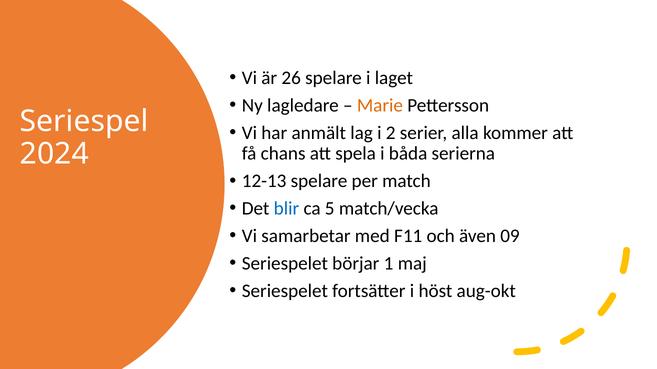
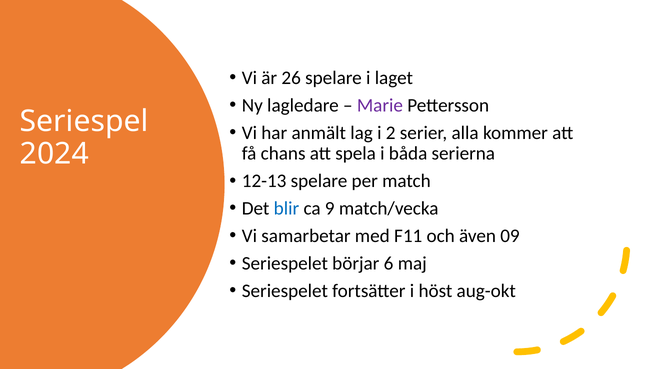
Marie colour: orange -> purple (380, 106)
5: 5 -> 9 (330, 209)
1: 1 -> 6 (389, 264)
